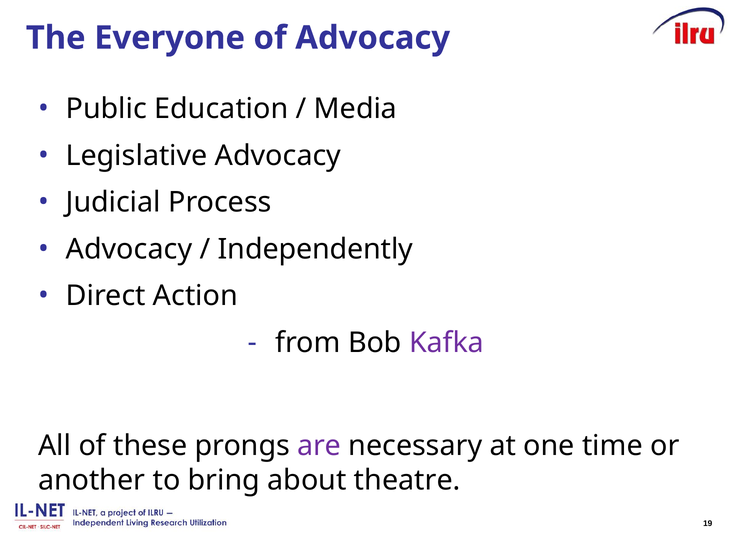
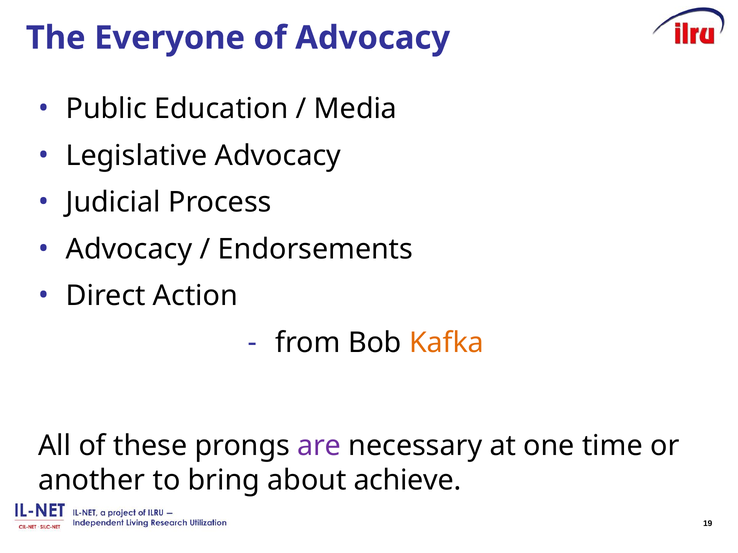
Independently: Independently -> Endorsements (315, 249)
Kafka colour: purple -> orange (447, 343)
theatre: theatre -> achieve (407, 481)
